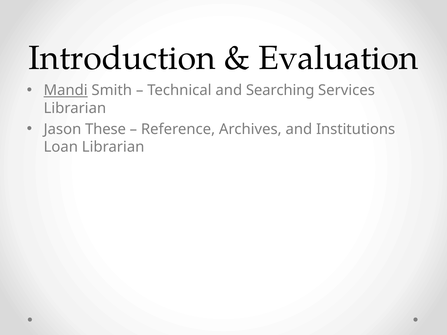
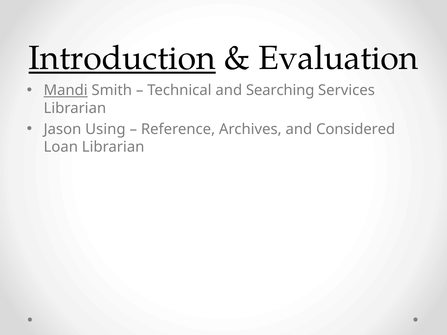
Introduction underline: none -> present (122, 58)
These: These -> Using (105, 129)
Institutions: Institutions -> Considered (356, 129)
